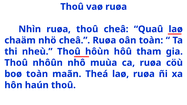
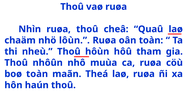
nhö cheâ: cheâ -> lôùn (74, 40)
